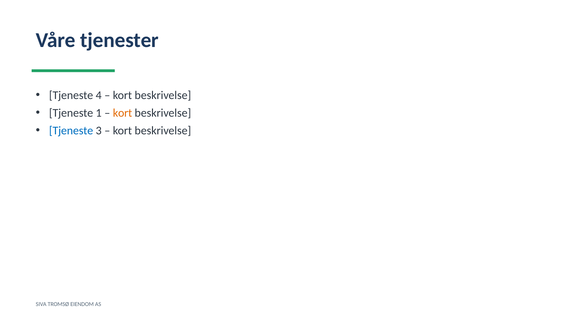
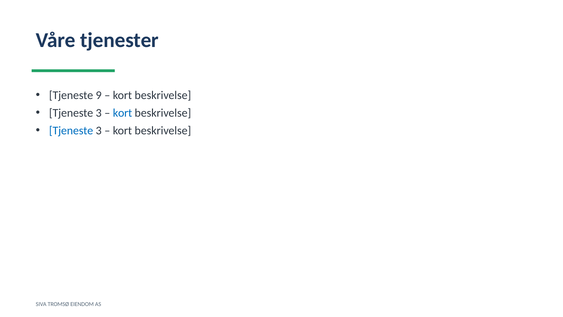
4: 4 -> 9 (99, 95)
1: 1 -> 3 (99, 113)
kort colour: orange -> blue (122, 113)
